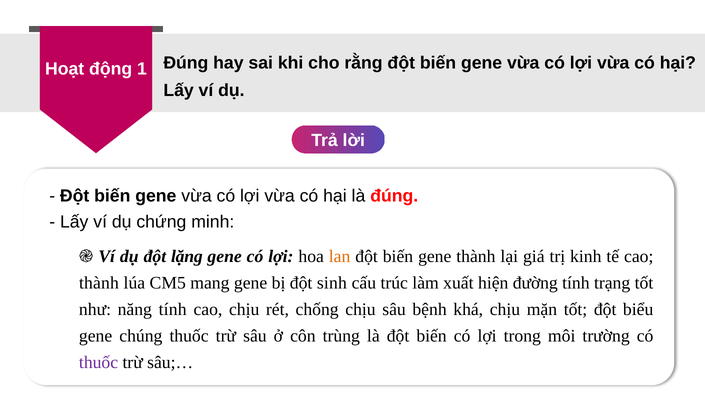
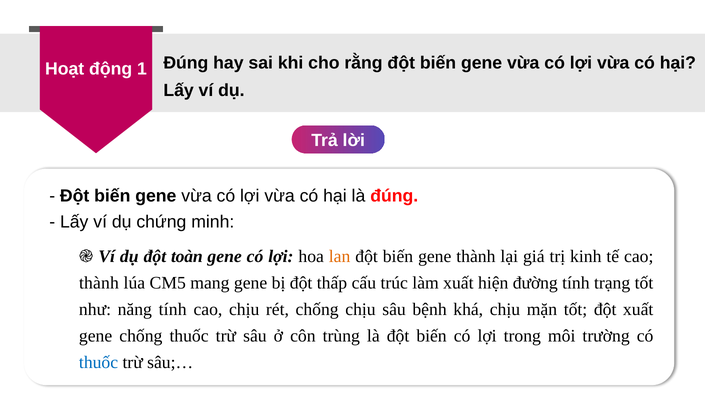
lặng: lặng -> toàn (187, 257)
sinh: sinh -> thấp (332, 283)
đột biểu: biểu -> xuất (638, 310)
gene chúng: chúng -> chống (141, 336)
thuốc colour: purple -> blue (99, 363)
